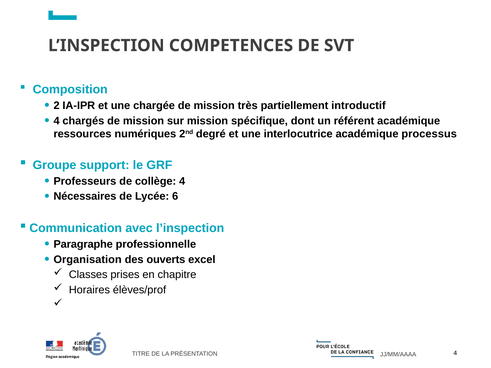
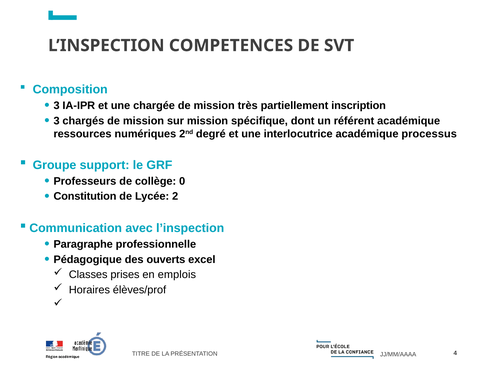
2: 2 -> 3 (57, 106)
introductif: introductif -> inscription (359, 106)
4: 4 -> 3 (57, 121)
collège 4: 4 -> 0 (182, 181)
Nécessaires: Nécessaires -> Constitution (85, 196)
6: 6 -> 2 (175, 196)
Organisation: Organisation -> Pédagogique (88, 260)
chapitre: chapitre -> emplois (177, 275)
